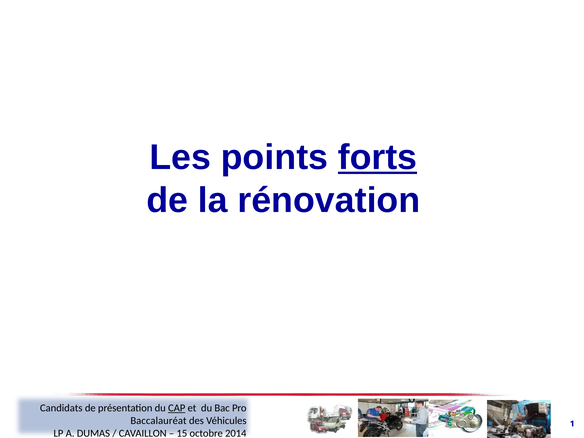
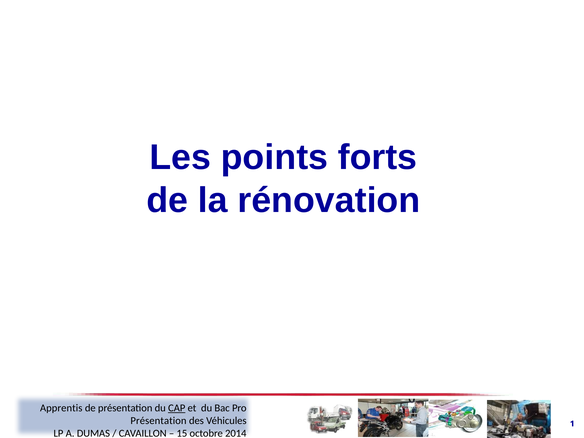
forts underline: present -> none (378, 158)
Candidats: Candidats -> Apprentis (61, 408)
Baccalauréat: Baccalauréat -> Présentation (159, 421)
